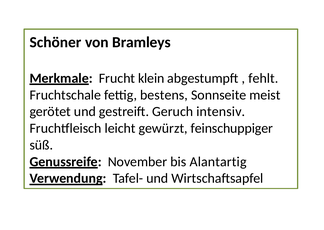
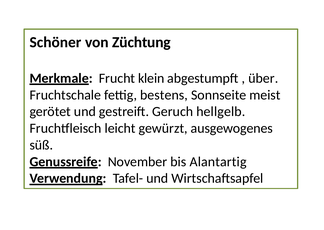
Bramleys: Bramleys -> Züchtung (141, 42)
fehlt: fehlt -> über (263, 78)
intensiv: intensiv -> hellgelb (221, 112)
feinschuppiger: feinschuppiger -> ausgewogenes (232, 128)
